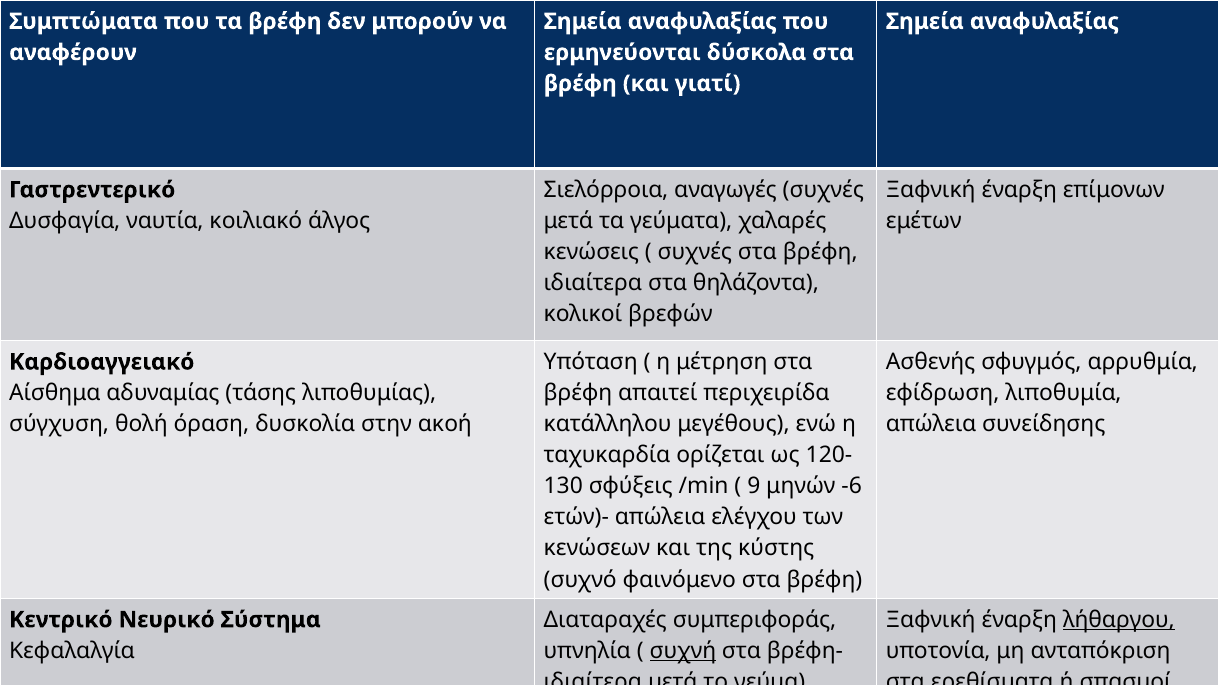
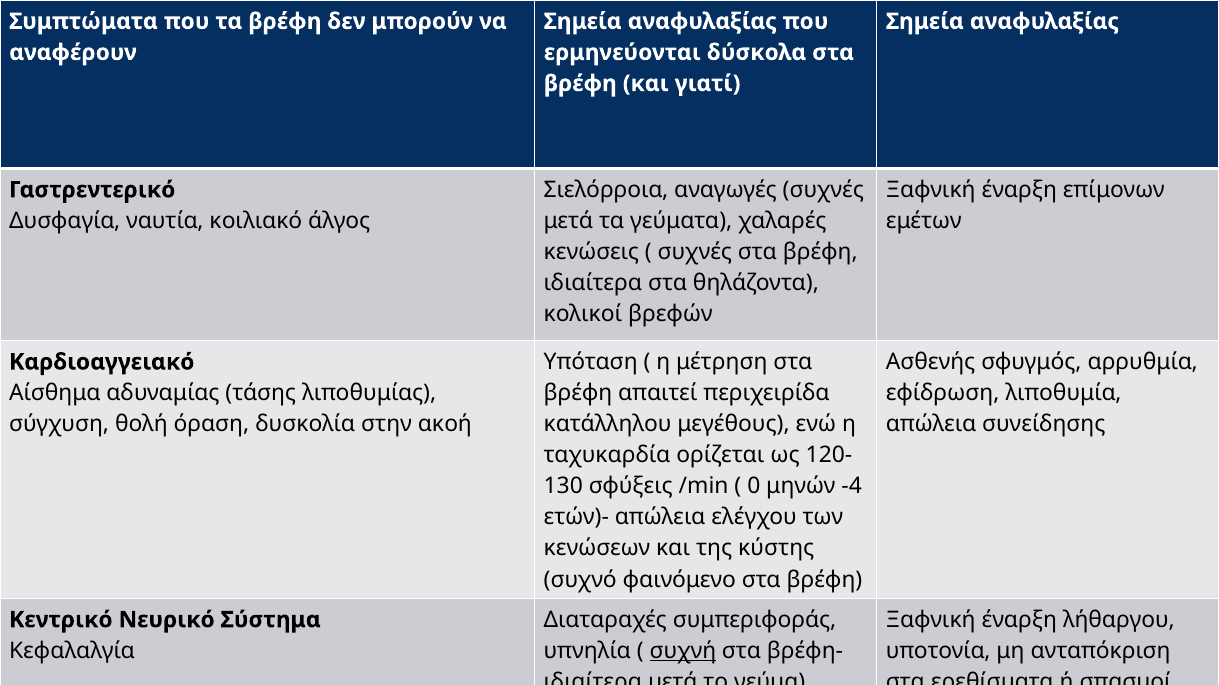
9: 9 -> 0 (754, 487)
-6: -6 -> -4 (852, 487)
λήθαργου underline: present -> none (1119, 620)
